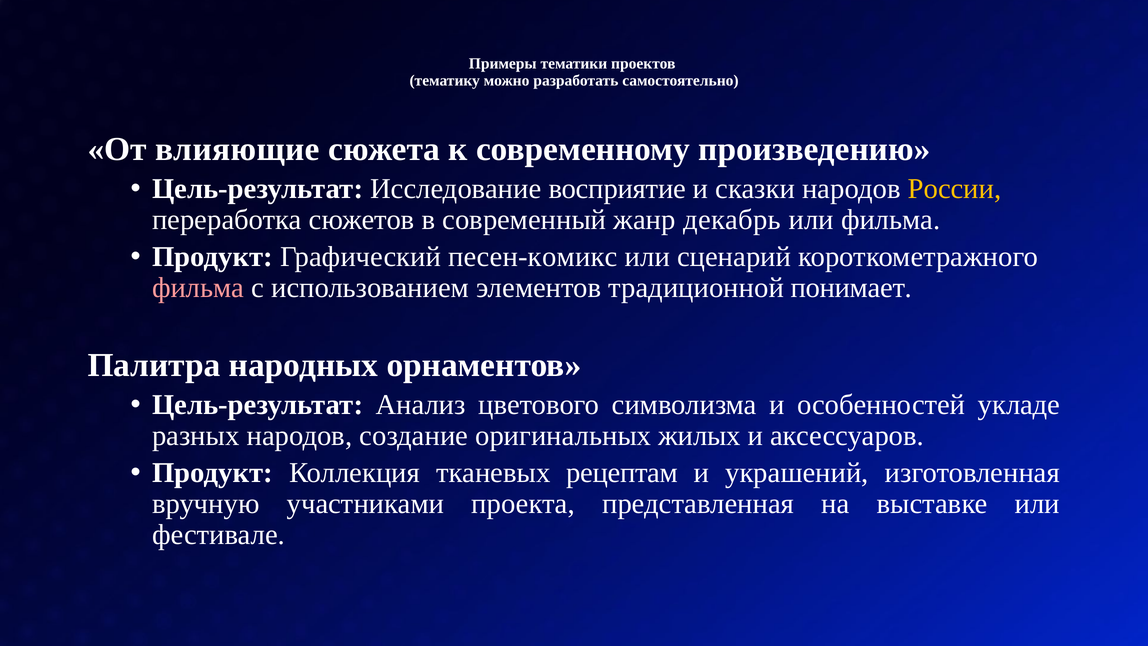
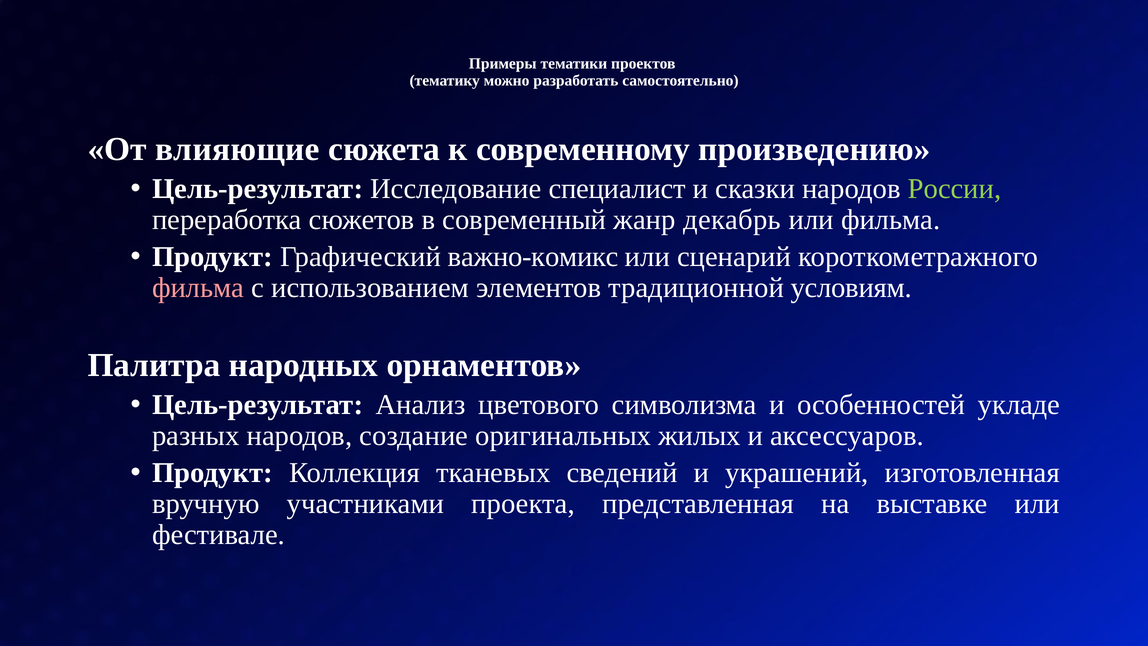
восприятие: восприятие -> специалист (617, 189)
России colour: yellow -> light green (955, 189)
песен-комикс: песен-комикс -> важно-комикс (533, 257)
понимает: понимает -> условиям (851, 288)
рецептам: рецептам -> сведений (622, 473)
